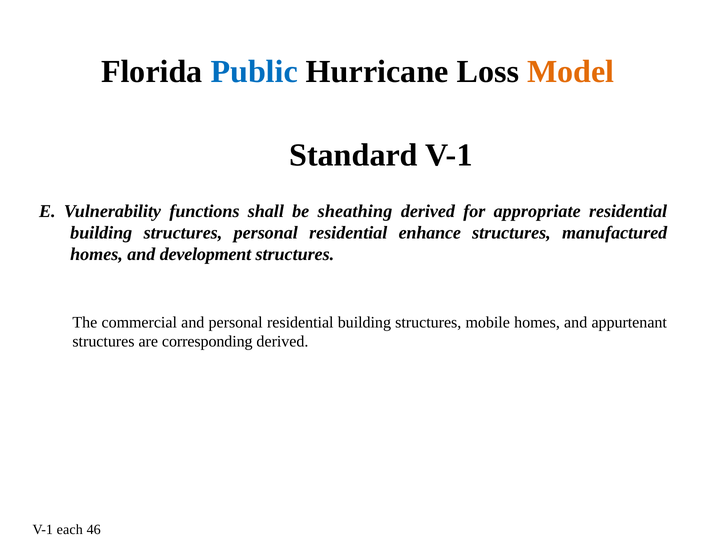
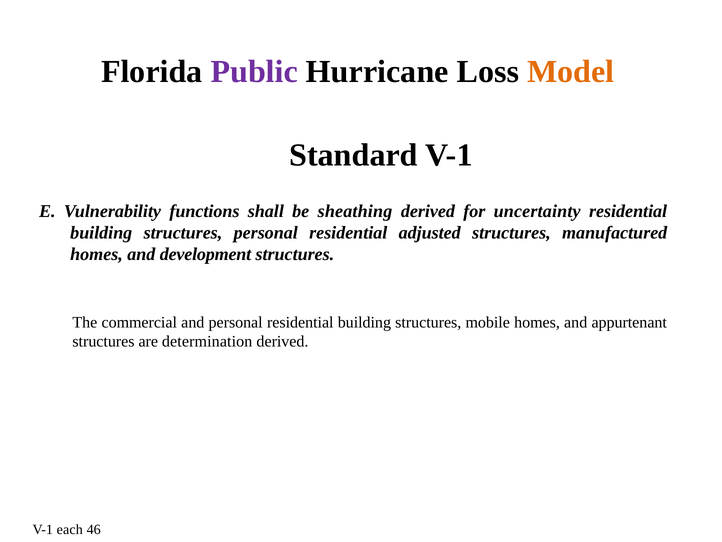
Public colour: blue -> purple (254, 72)
appropriate: appropriate -> uncertainty (537, 211)
enhance: enhance -> adjusted (430, 233)
corresponding: corresponding -> determination (207, 341)
